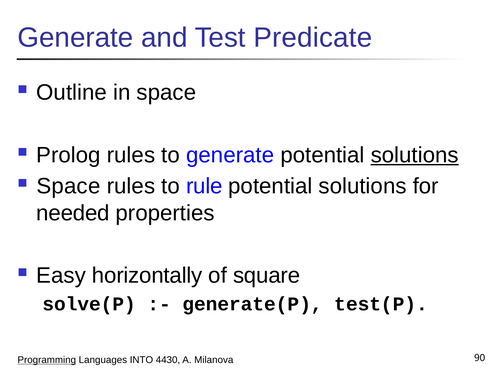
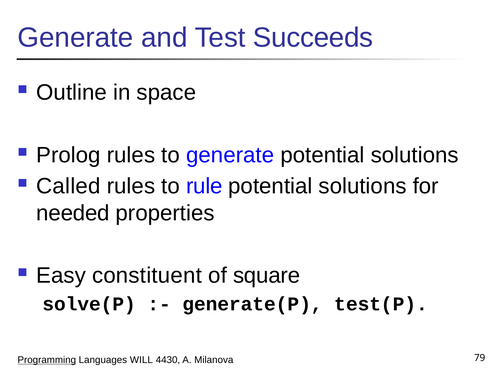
Predicate: Predicate -> Succeeds (313, 38)
solutions underline: present -> none (415, 155)
Space: Space -> Called (68, 186)
horizontally: horizontally -> constituent (147, 275)
INTO: INTO -> WILL (141, 360)
90: 90 -> 79 (480, 358)
